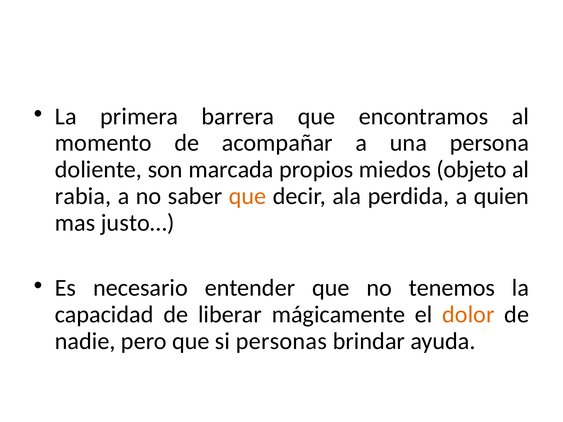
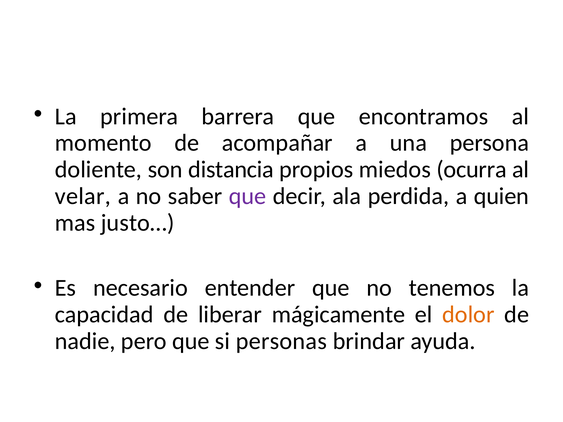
marcada: marcada -> distancia (231, 170)
objeto: objeto -> ocurra (472, 170)
rabia: rabia -> velar (83, 196)
que colour: orange -> purple (247, 196)
